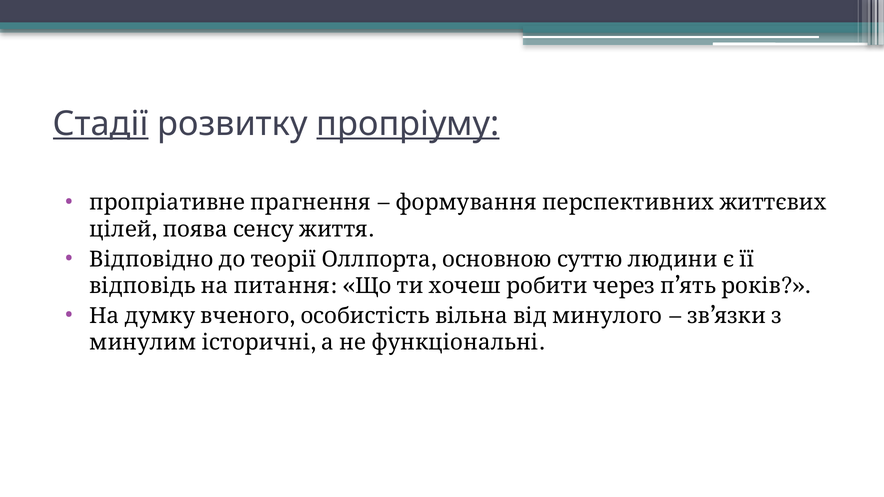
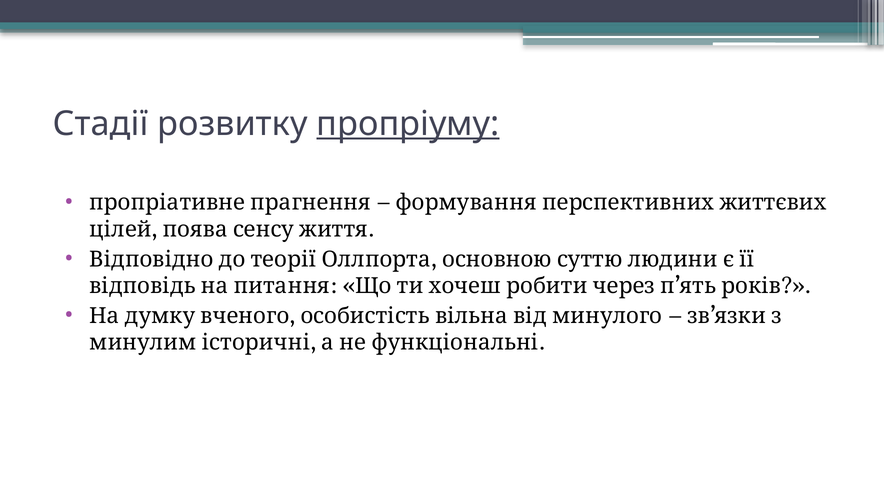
Стадії underline: present -> none (101, 124)
